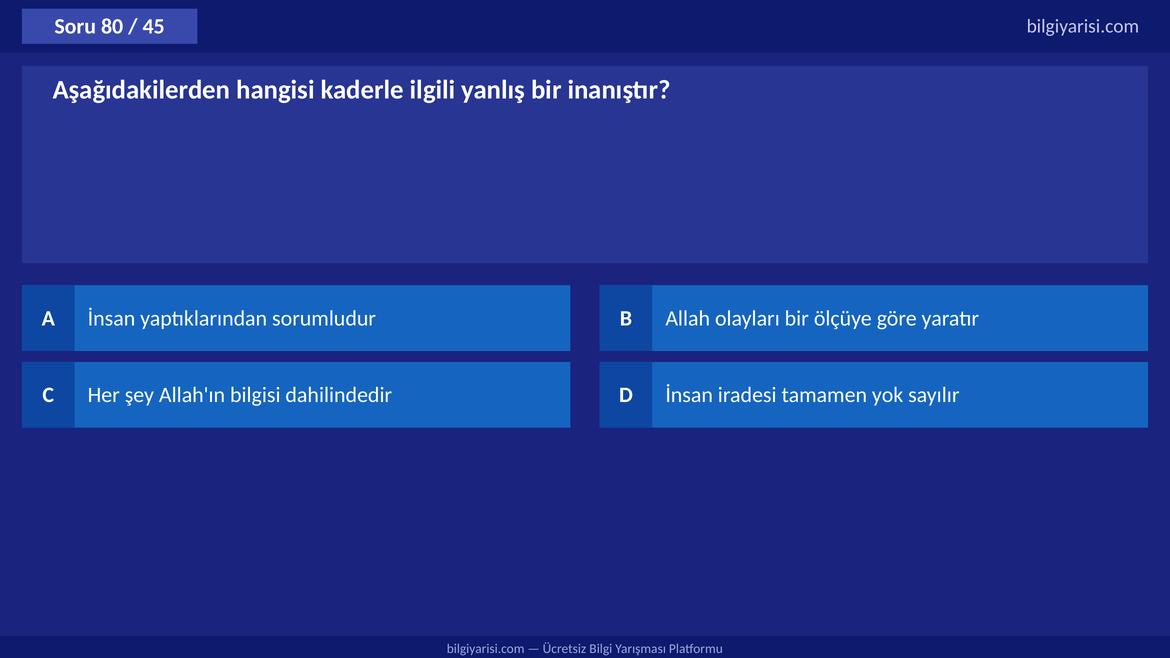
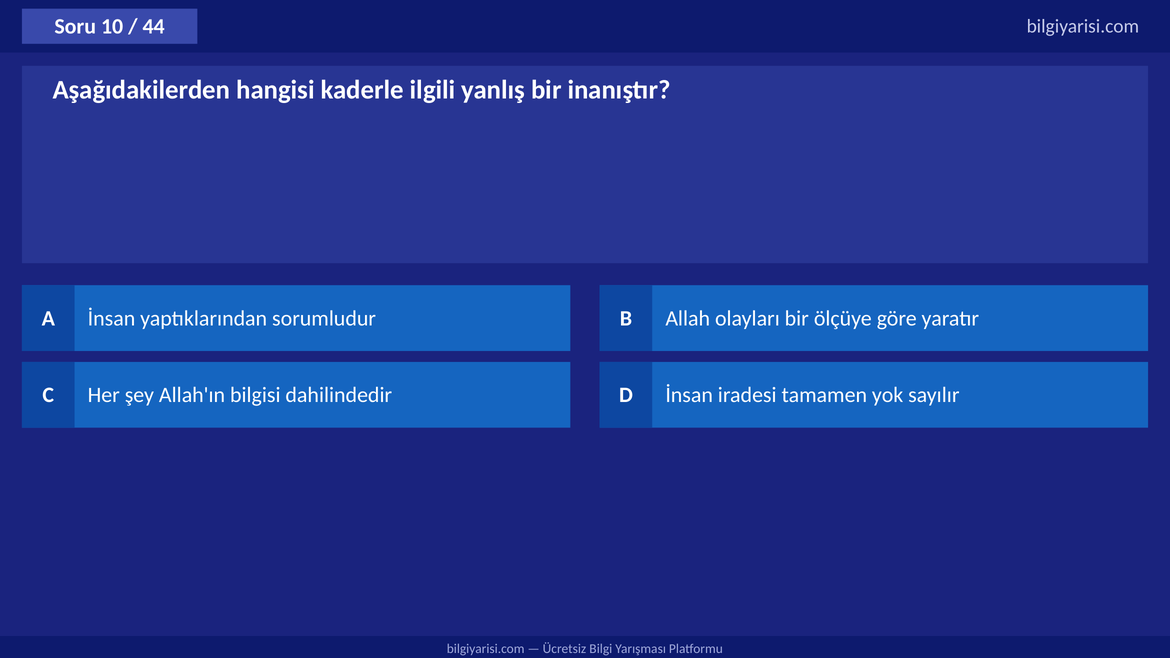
80: 80 -> 10 (112, 27)
45: 45 -> 44 (154, 27)
